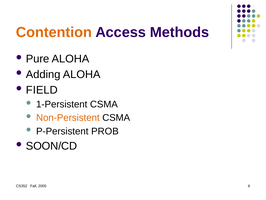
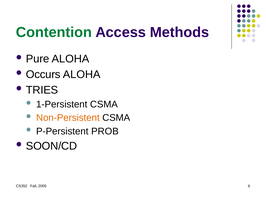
Contention colour: orange -> green (54, 32)
Adding: Adding -> Occurs (43, 74)
FIELD: FIELD -> TRIES (42, 90)
